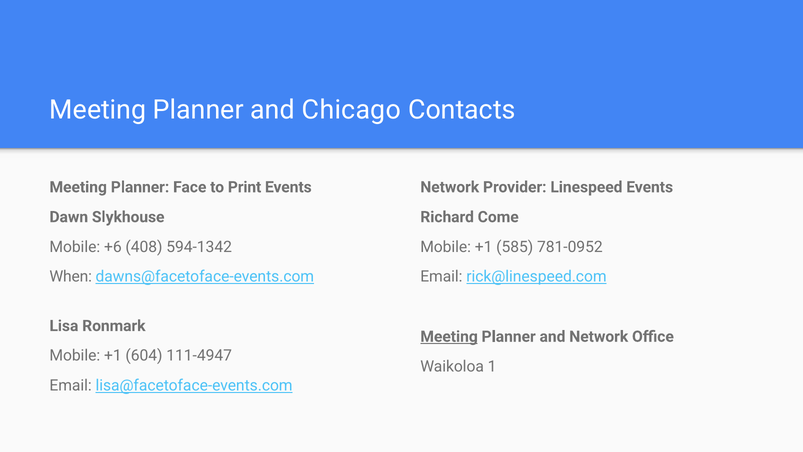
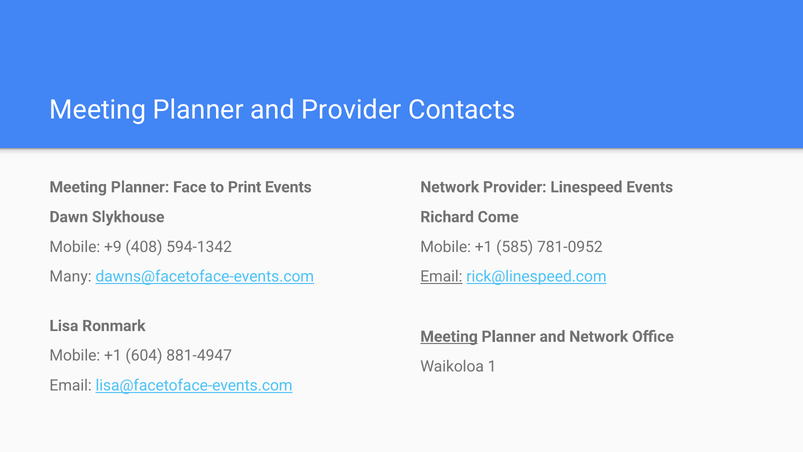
and Chicago: Chicago -> Provider (351, 110)
+6: +6 -> +9 (113, 247)
When: When -> Many (71, 277)
Email underline: none -> present (441, 277)
111-4947: 111-4947 -> 881-4947 (199, 356)
